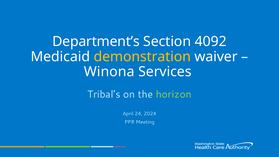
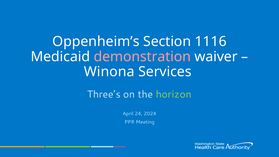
Department’s: Department’s -> Oppenheim’s (96, 42)
4092: 4092 -> 1116 (211, 42)
demonstration colour: yellow -> pink (142, 57)
Tribal’s: Tribal’s -> Three’s (104, 94)
